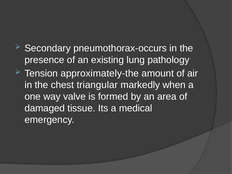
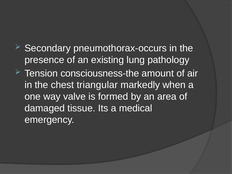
approximately-the: approximately-the -> consciousness-the (100, 73)
